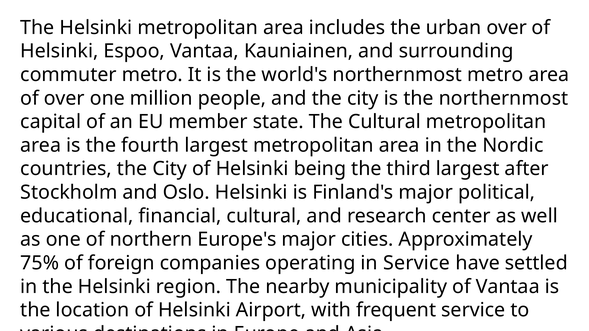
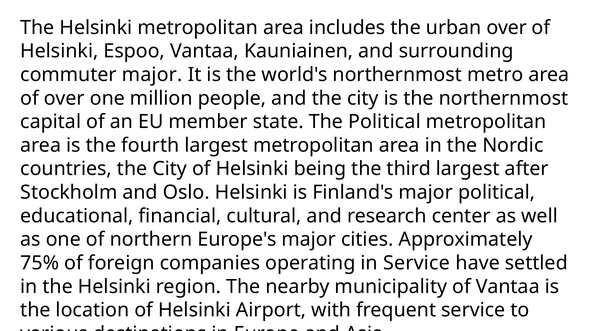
commuter metro: metro -> major (152, 75)
The Cultural: Cultural -> Political (384, 122)
